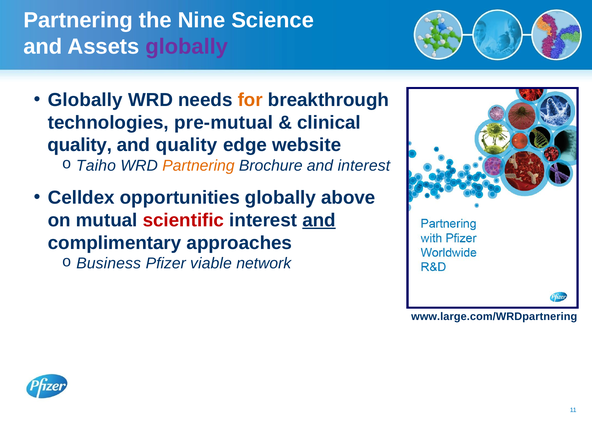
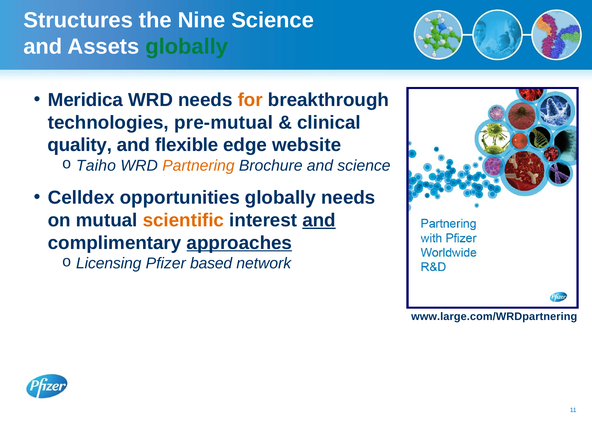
Partnering: Partnering -> Structures (78, 20)
globally colour: purple -> green (187, 47)
Globally: Globally -> Meridica (85, 100)
and quality: quality -> flexible (187, 145)
and interest: interest -> science (364, 165)
globally above: above -> needs (348, 198)
scientific colour: red -> orange (183, 220)
approaches underline: none -> present (239, 243)
Business: Business -> Licensing (109, 263)
viable: viable -> based (211, 263)
